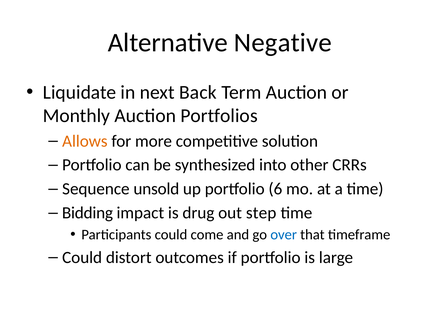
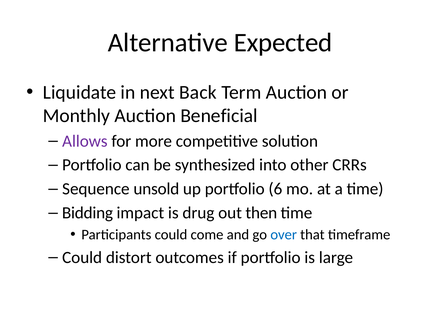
Negative: Negative -> Expected (283, 43)
Portfolios: Portfolios -> Beneficial (219, 116)
Allows colour: orange -> purple (85, 141)
step: step -> then (261, 213)
